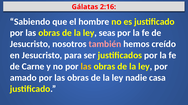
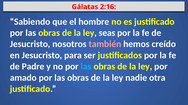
Carne: Carne -> Padre (33, 67)
las colour: yellow -> light blue (86, 67)
casa: casa -> otra (157, 78)
